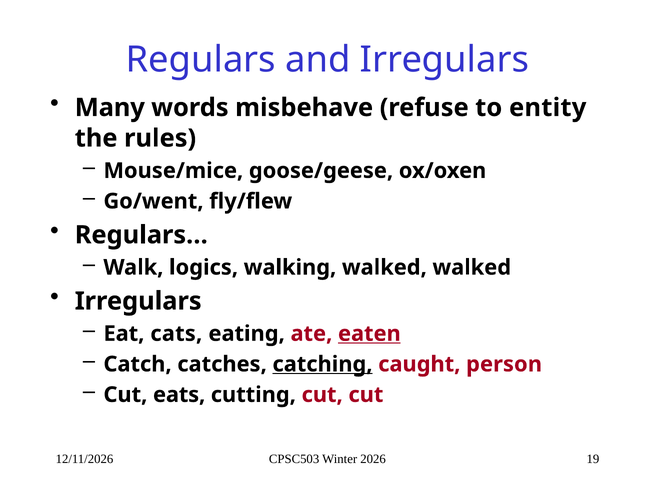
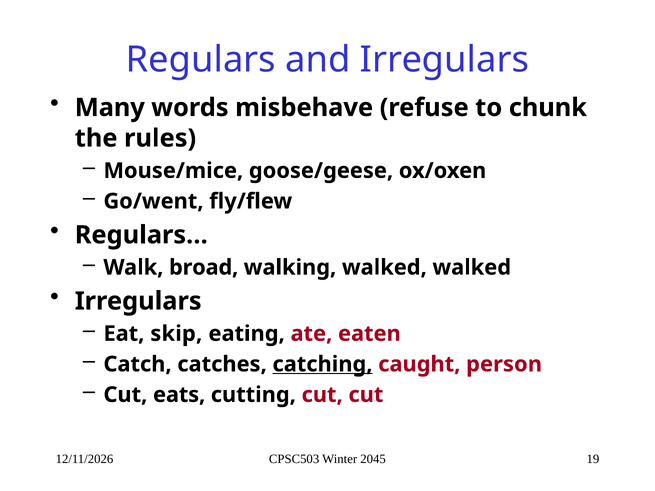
entity: entity -> chunk (548, 108)
logics: logics -> broad (204, 268)
cats: cats -> skip (176, 334)
eaten underline: present -> none (369, 334)
2026: 2026 -> 2045 (373, 459)
